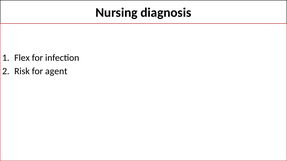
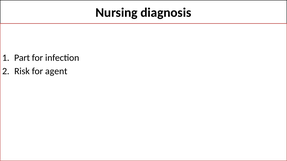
Flex: Flex -> Part (22, 58)
